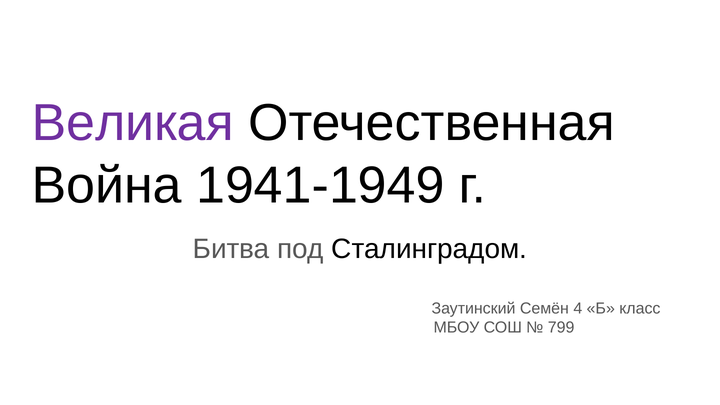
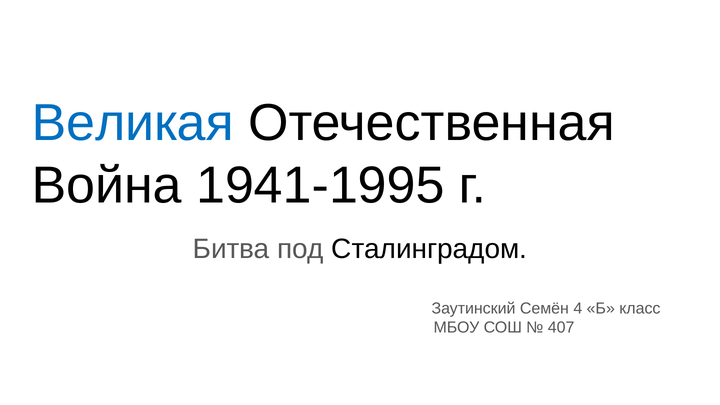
Великая colour: purple -> blue (133, 123)
1941-1949: 1941-1949 -> 1941-1995 (320, 185)
799: 799 -> 407 (561, 328)
